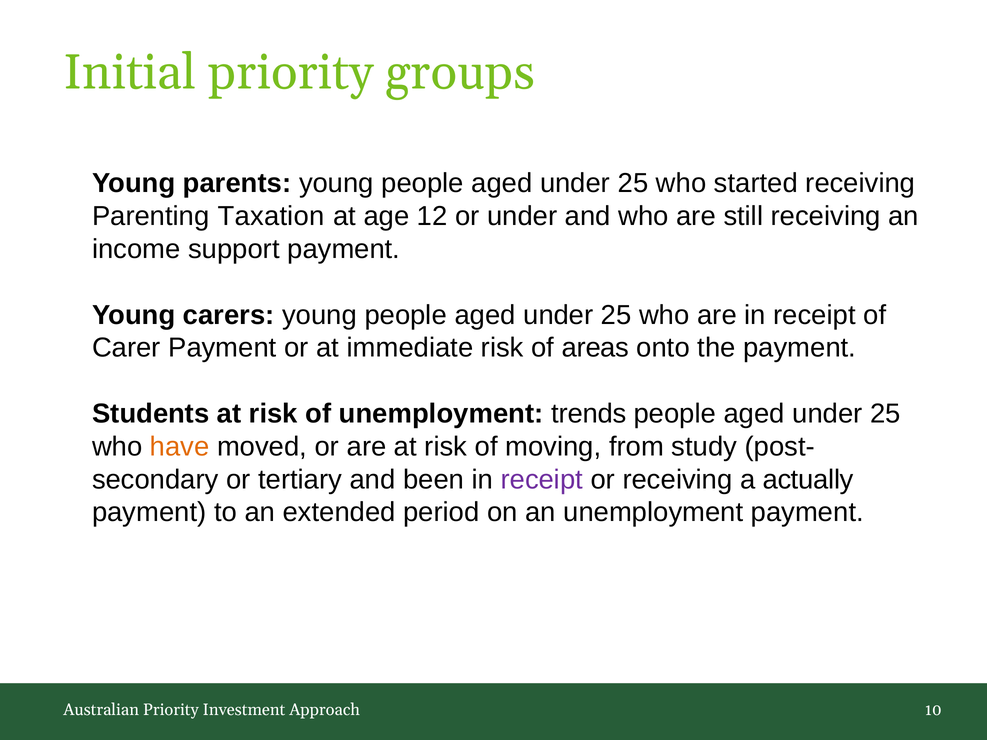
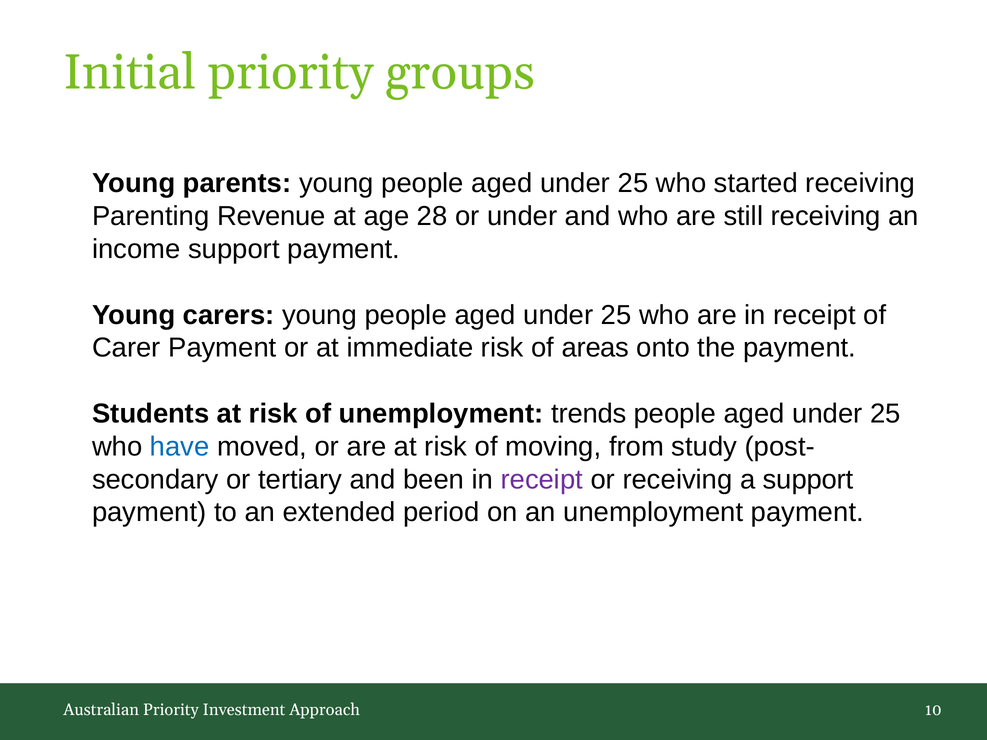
Taxation: Taxation -> Revenue (271, 216)
12: 12 -> 28 (432, 216)
have colour: orange -> blue (180, 447)
a actually: actually -> support (808, 480)
